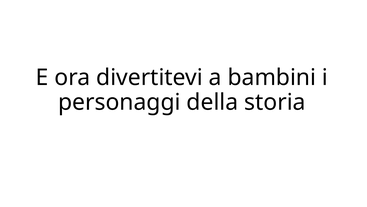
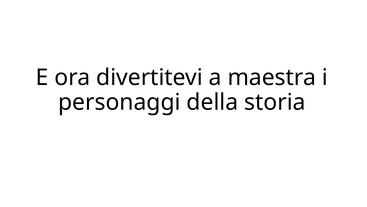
bambini: bambini -> maestra (272, 77)
